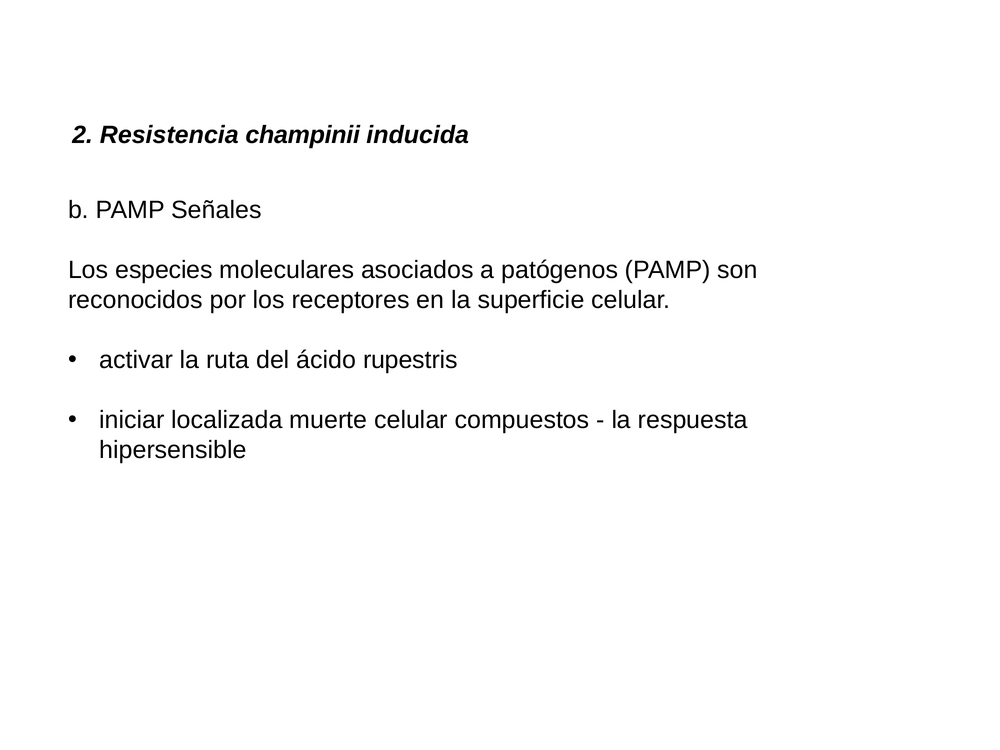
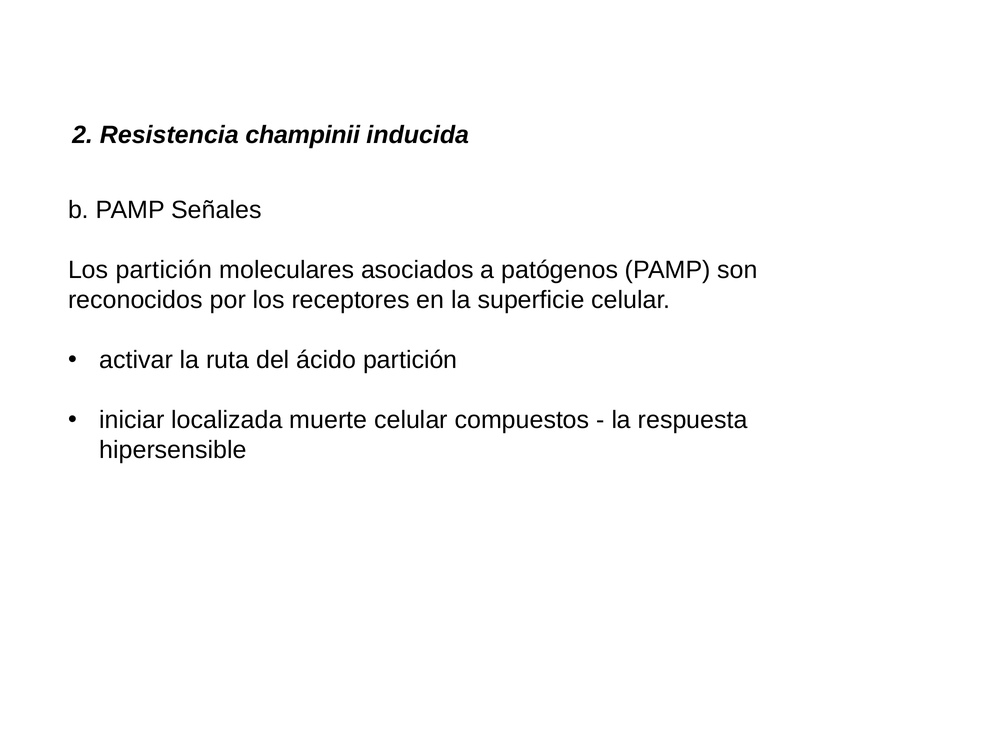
Los especies: especies -> partición (164, 270)
ácido rupestris: rupestris -> partición (410, 360)
